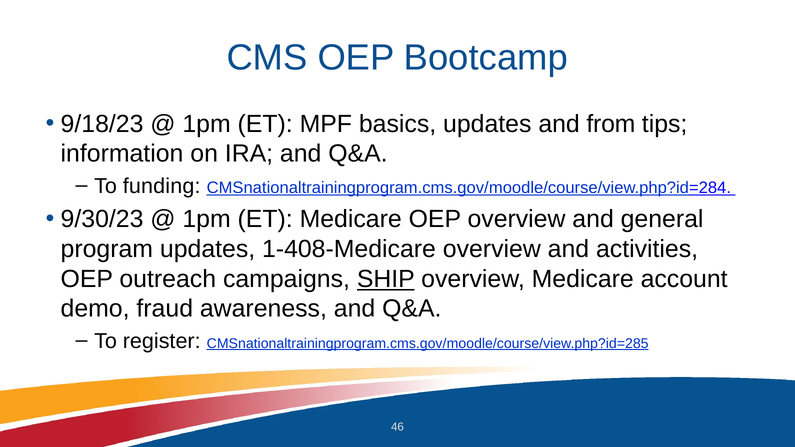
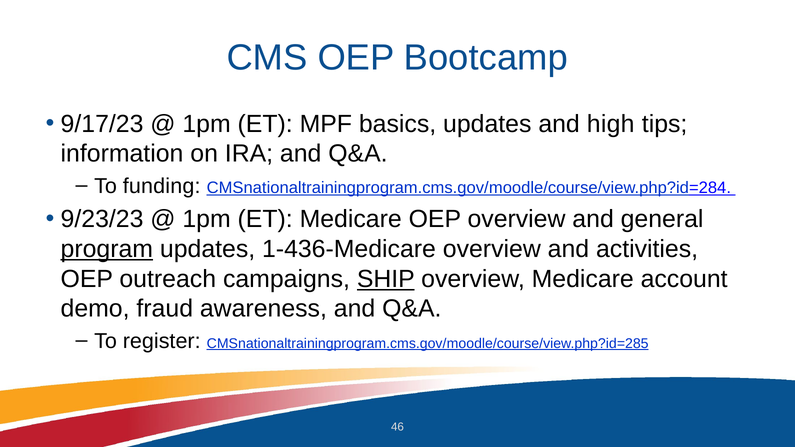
9/18/23: 9/18/23 -> 9/17/23 (102, 124)
from: from -> high (611, 124)
9/30/23: 9/30/23 -> 9/23/23 (102, 219)
program underline: none -> present (107, 249)
1-408-Medicare: 1-408-Medicare -> 1-436-Medicare (349, 249)
